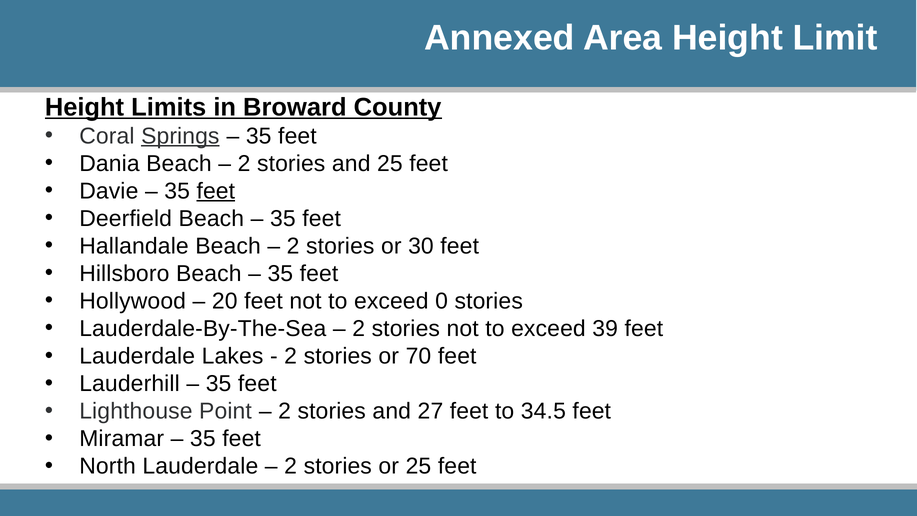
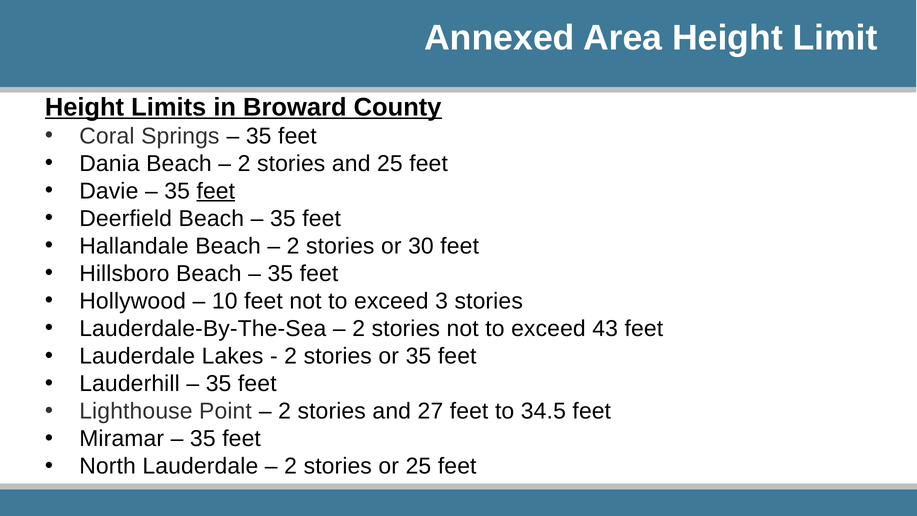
Springs underline: present -> none (180, 136)
20: 20 -> 10 (225, 301)
0: 0 -> 3 (442, 301)
39: 39 -> 43 (605, 329)
or 70: 70 -> 35 (418, 356)
